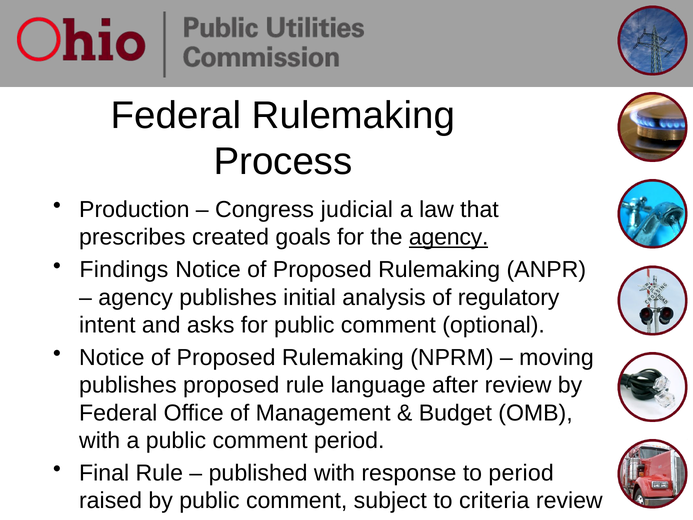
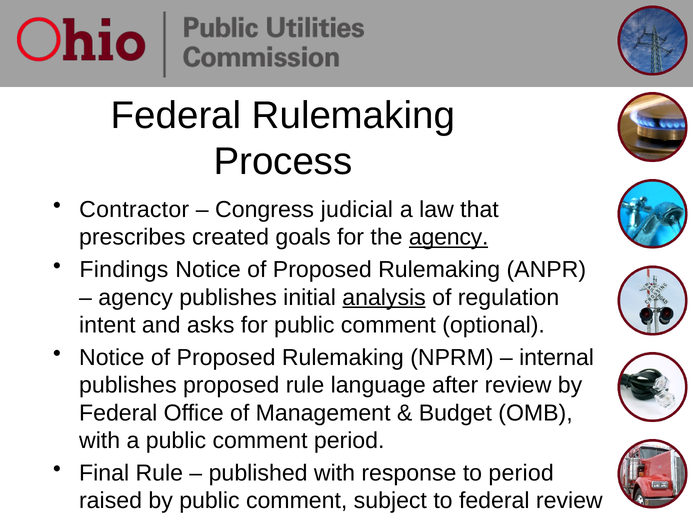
Production: Production -> Contractor (134, 210)
analysis underline: none -> present (384, 297)
regulatory: regulatory -> regulation (509, 297)
moving: moving -> internal (557, 357)
to criteria: criteria -> federal (494, 501)
